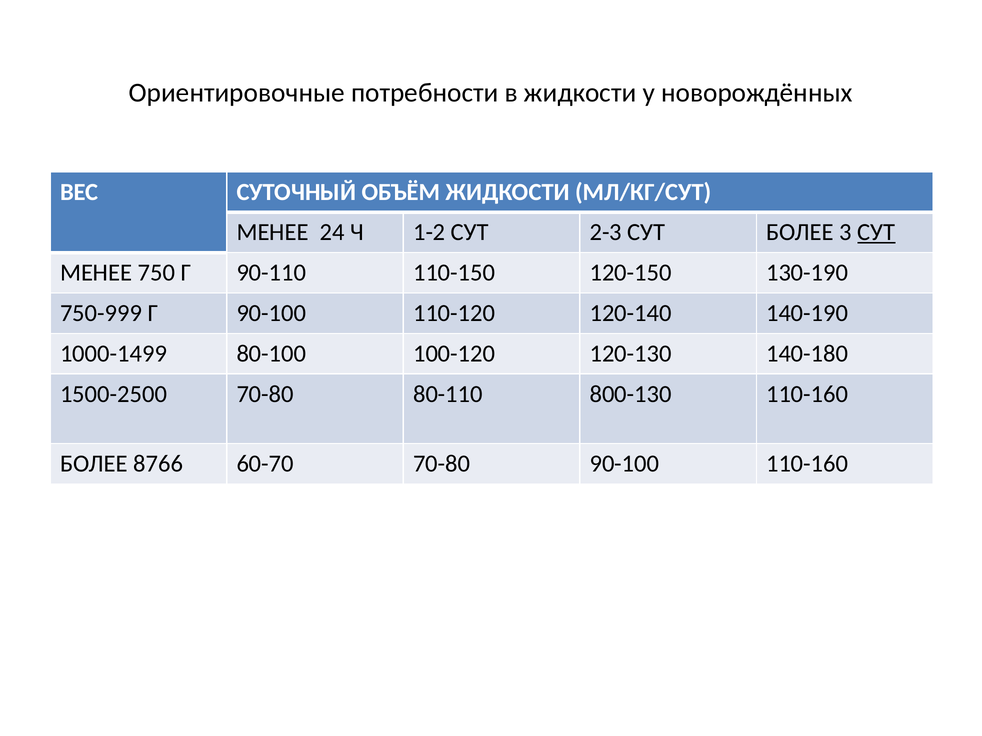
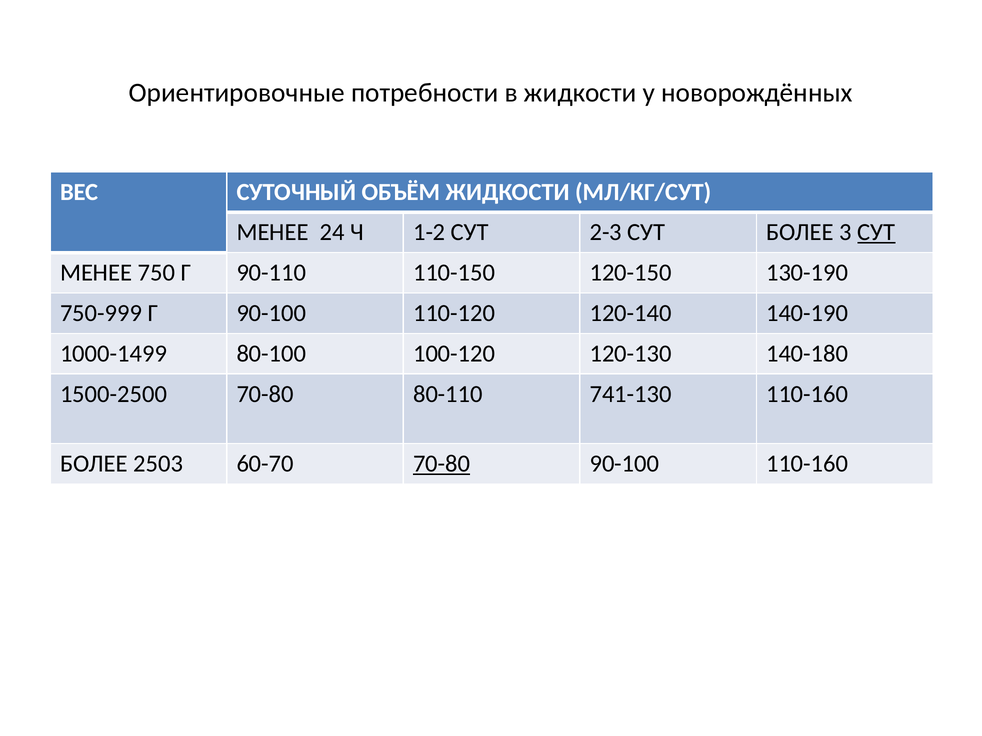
800-130: 800-130 -> 741-130 (631, 394)
8766: 8766 -> 2503 (158, 464)
70-80 underline: none -> present (442, 464)
